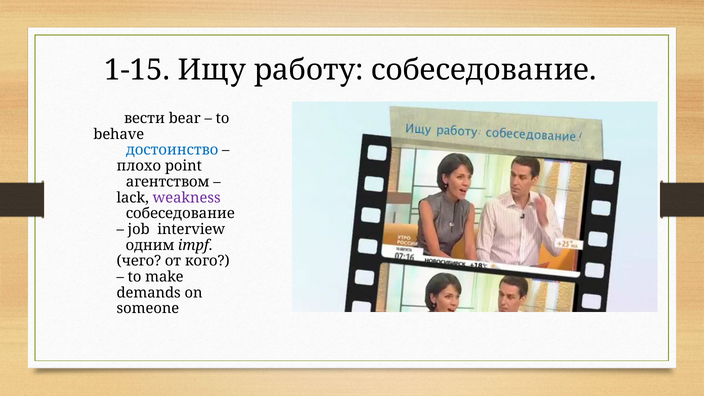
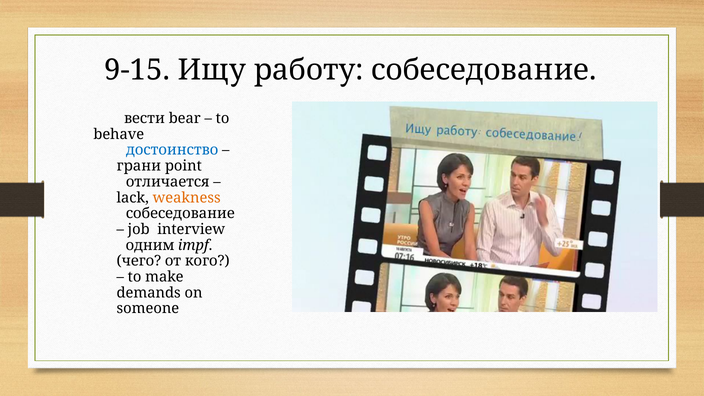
1-15: 1-15 -> 9-15 (137, 70)
плохо: плохо -> грани (139, 166)
агентством: агентством -> отличается (168, 182)
weakness colour: purple -> orange (187, 198)
